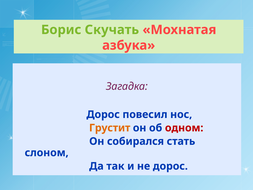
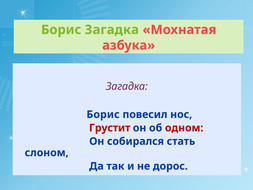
Борис Скучать: Скучать -> Загадка (112, 30)
Дорос: Дорос -> Борис (103, 114)
Грустит colour: orange -> red (110, 128)
